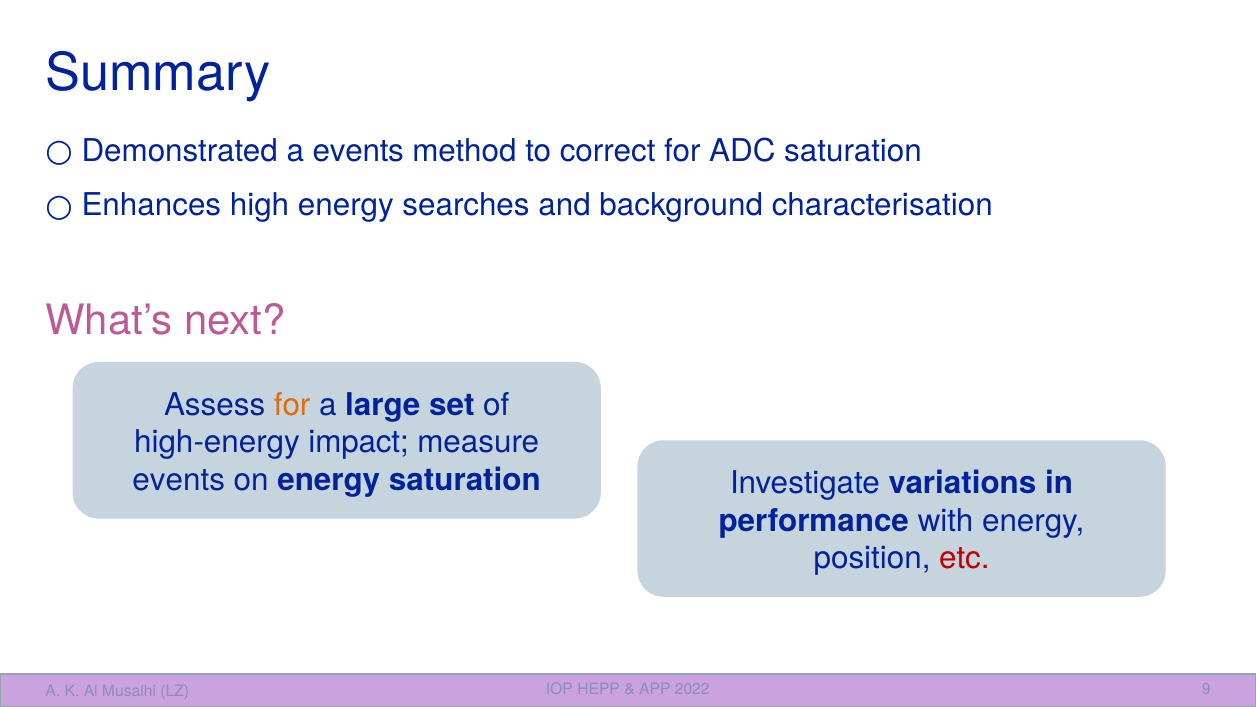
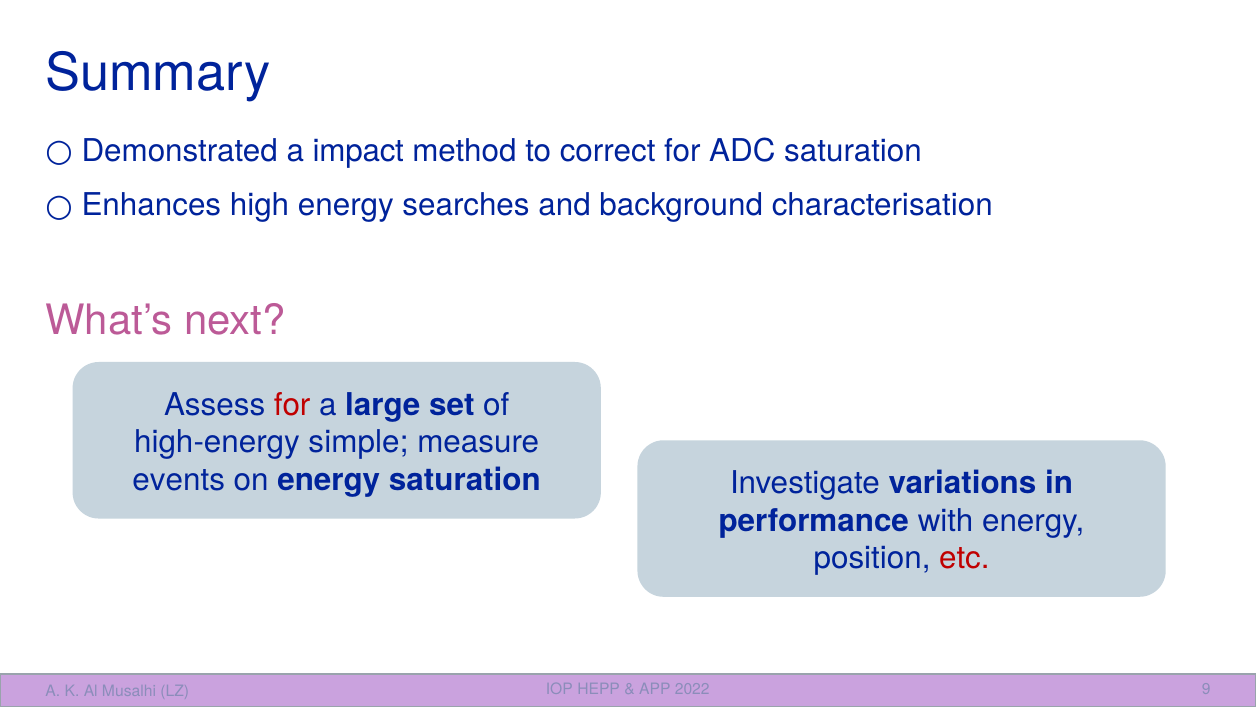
a events: events -> impact (358, 151)
for colour: orange -> red (292, 404)
impact: impact -> simple (358, 442)
